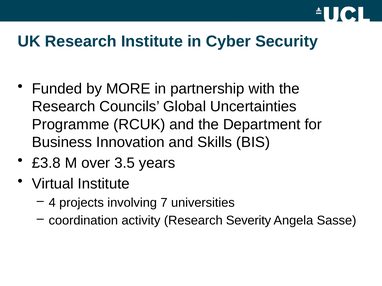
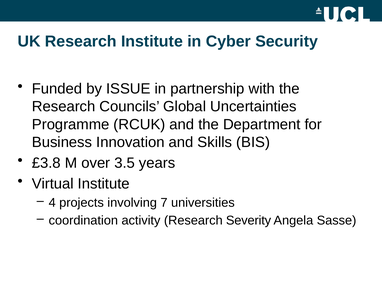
MORE: MORE -> ISSUE (128, 89)
